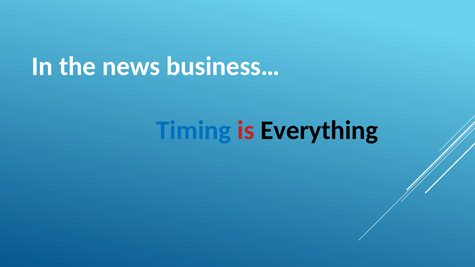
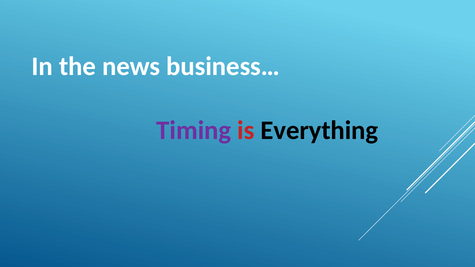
Timing colour: blue -> purple (194, 131)
